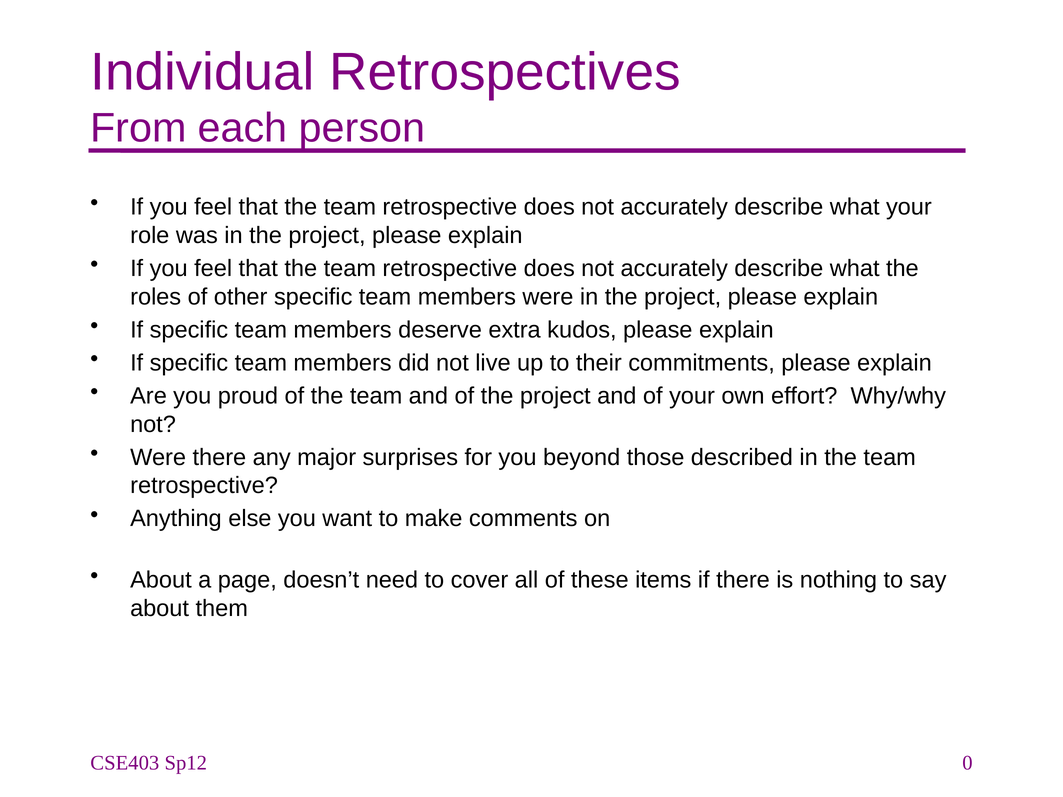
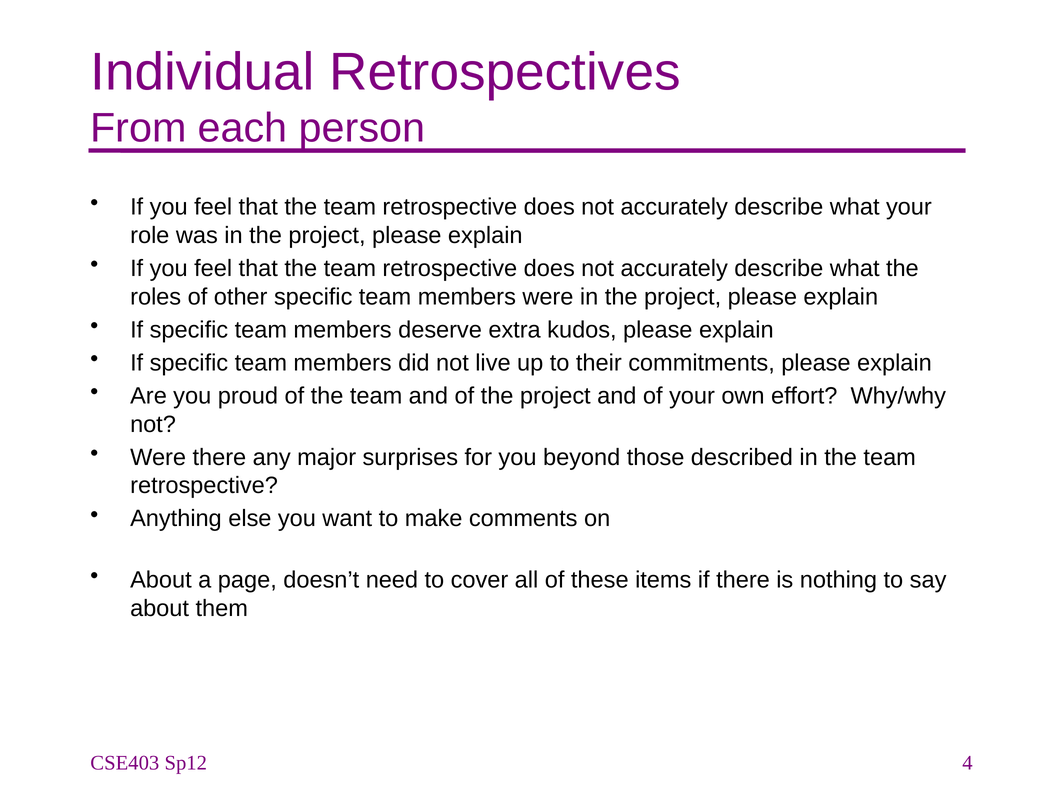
0: 0 -> 4 (968, 763)
